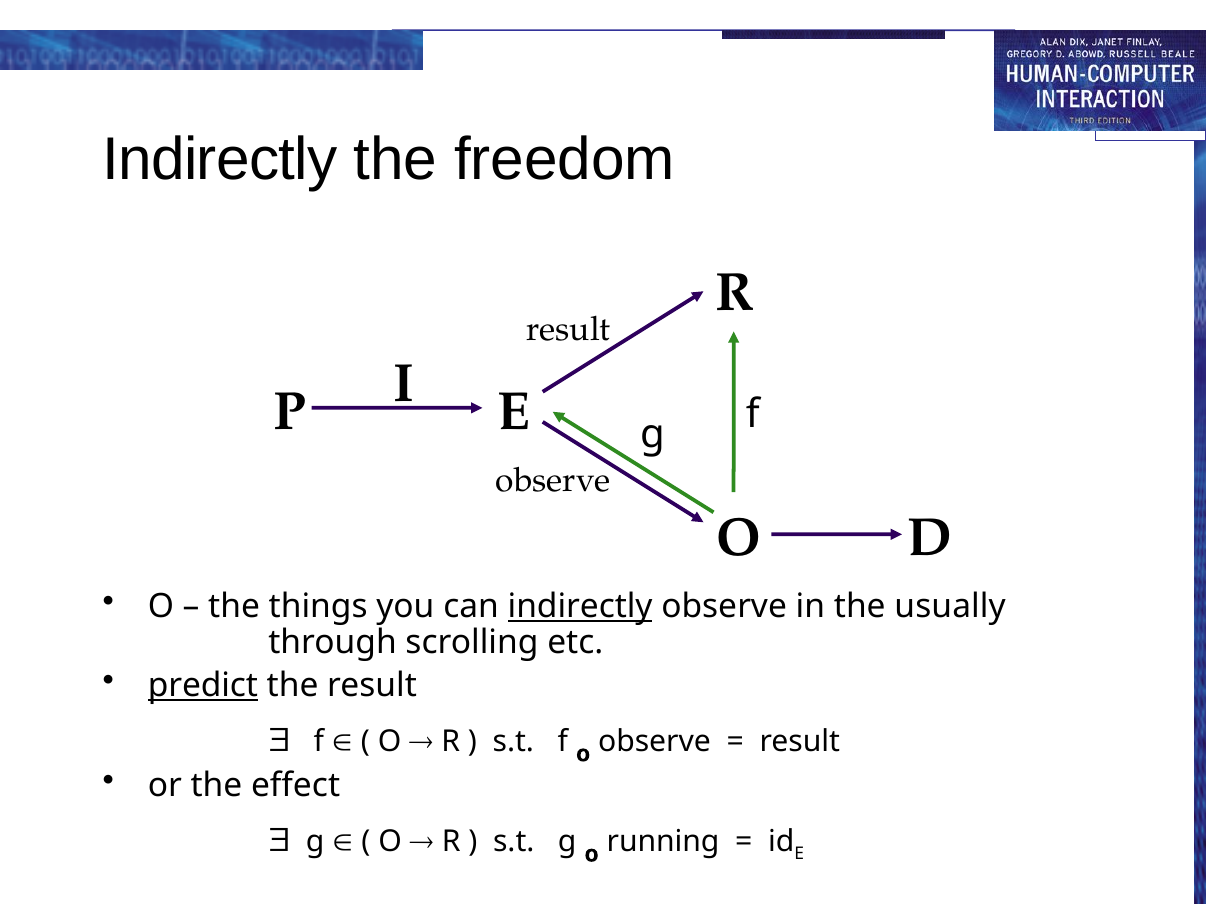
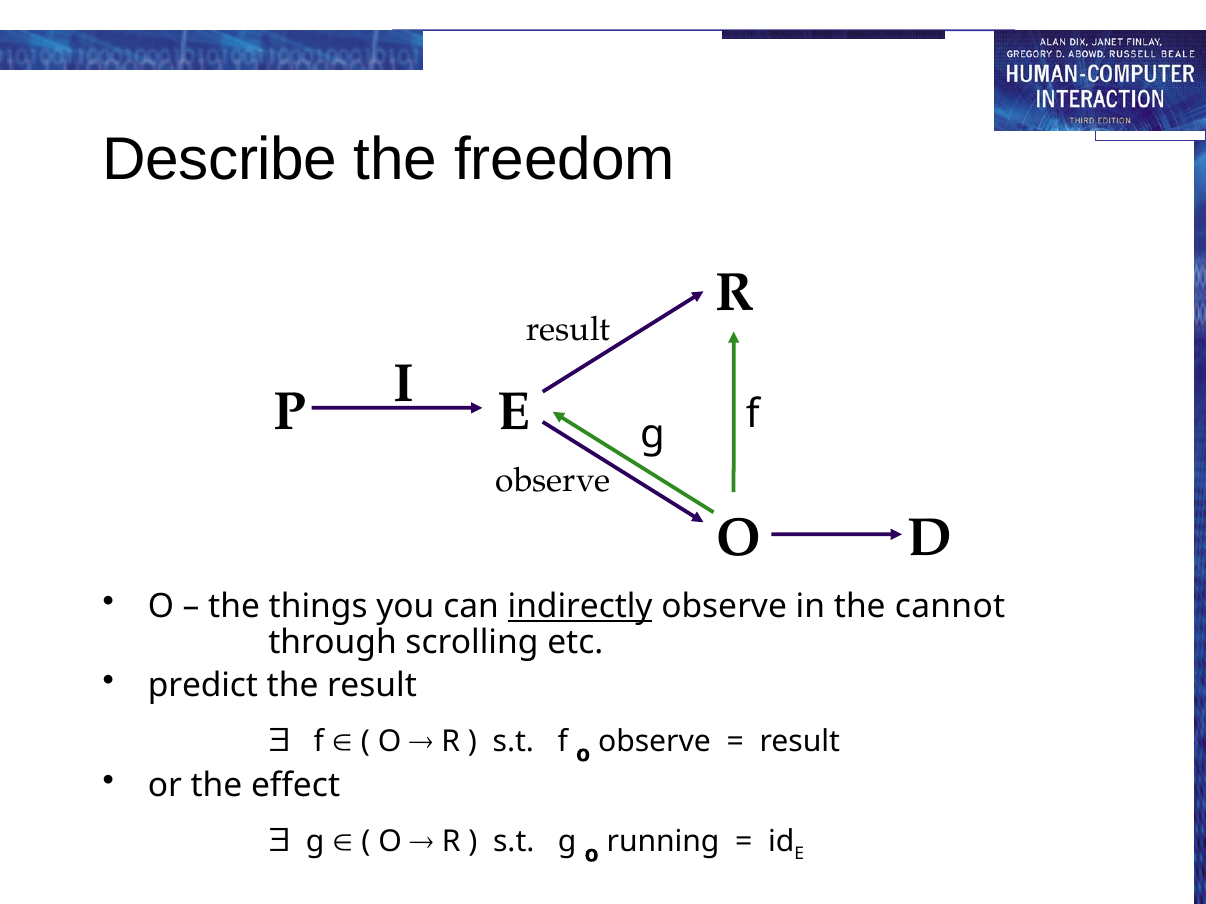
Indirectly: Indirectly -> Describe (220, 160)
usually: usually -> cannot (950, 607)
predict underline: present -> none (203, 686)
